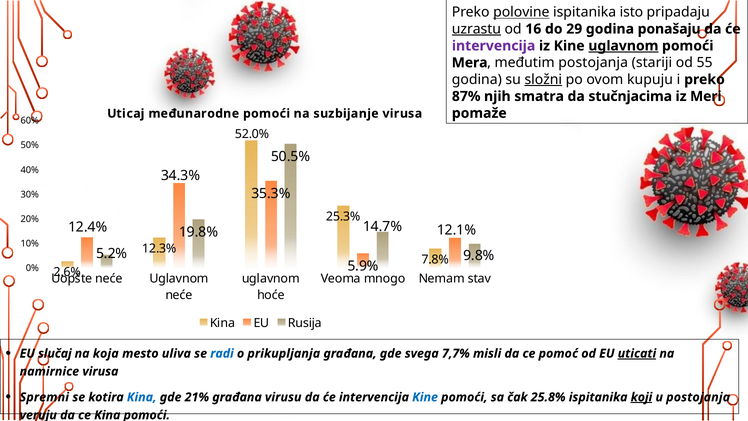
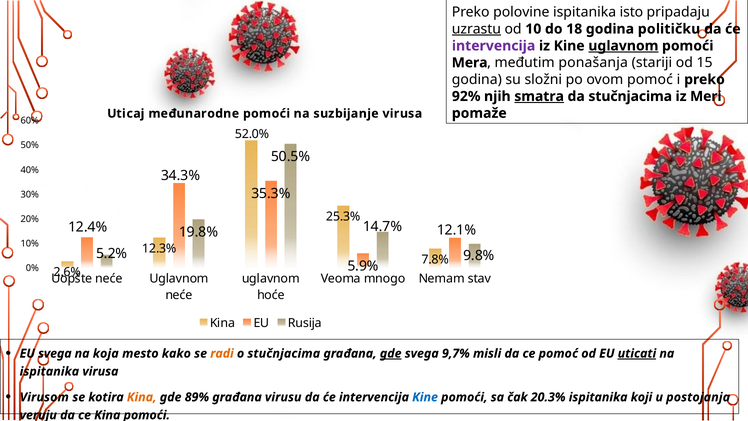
polovine underline: present -> none (521, 12)
16: 16 -> 10 (533, 29)
29: 29 -> 18 (574, 29)
ponašaju: ponašaju -> političku (669, 29)
međutim postojanja: postojanja -> ponašanja (593, 63)
55: 55 -> 15 (705, 63)
složni underline: present -> none (543, 79)
ovom kupuju: kupuju -> pomoć (650, 79)
87%: 87% -> 92% (466, 96)
smatra underline: none -> present (539, 96)
EU slučaj: slučaj -> svega (55, 353)
uliva: uliva -> kako (176, 353)
radi colour: blue -> orange (222, 353)
o prikupljanja: prikupljanja -> stučnjacima (284, 353)
gde underline: none -> present (391, 353)
7,7%: 7,7% -> 9,7% (456, 353)
namirnice: namirnice -> ispitanika (49, 371)
Spremni: Spremni -> Virusom (44, 397)
Kina colour: blue -> orange (142, 397)
21%: 21% -> 89% (197, 397)
25.8%: 25.8% -> 20.3% (548, 397)
koji underline: present -> none (642, 397)
